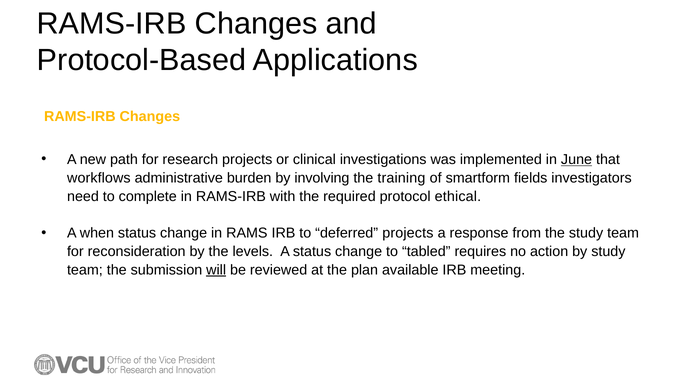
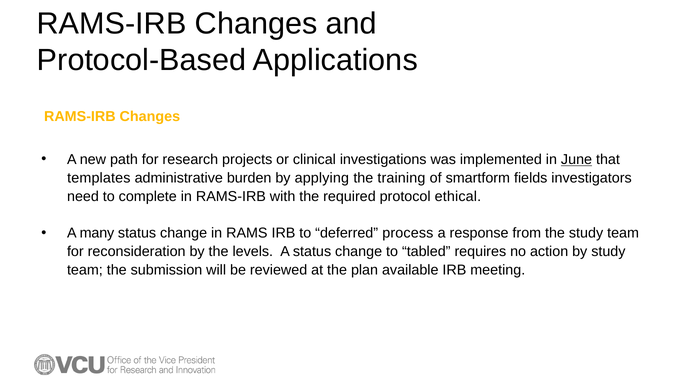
workflows: workflows -> templates (99, 178)
involving: involving -> applying (322, 178)
when: when -> many (97, 233)
deferred projects: projects -> process (408, 233)
will underline: present -> none (216, 270)
